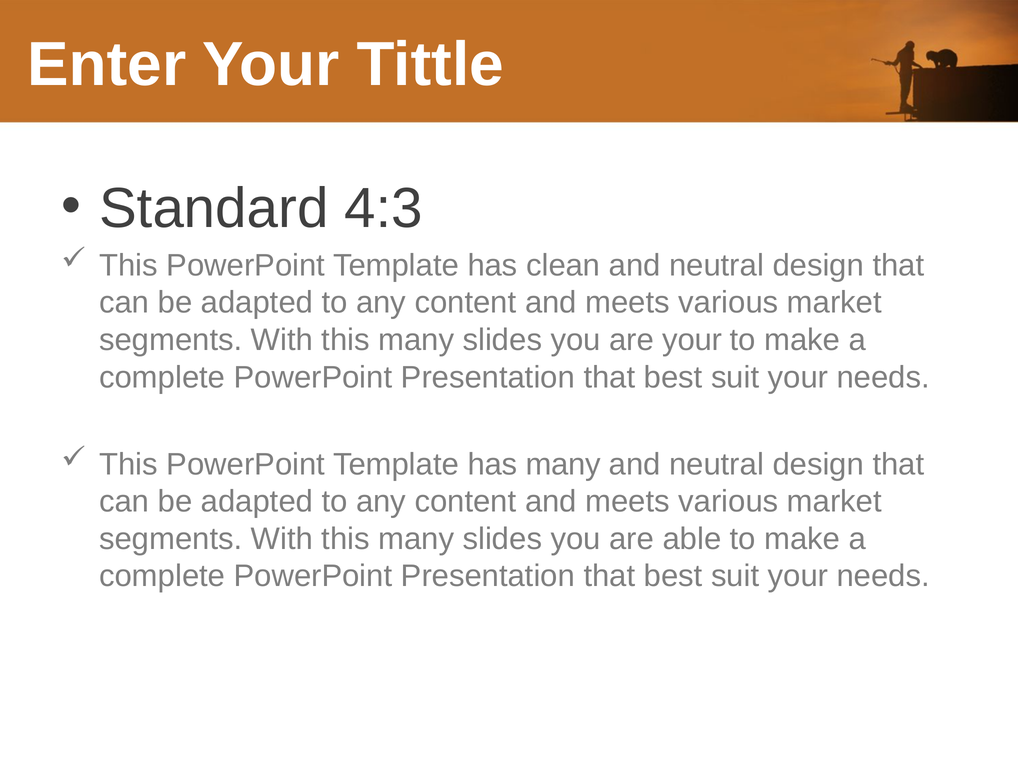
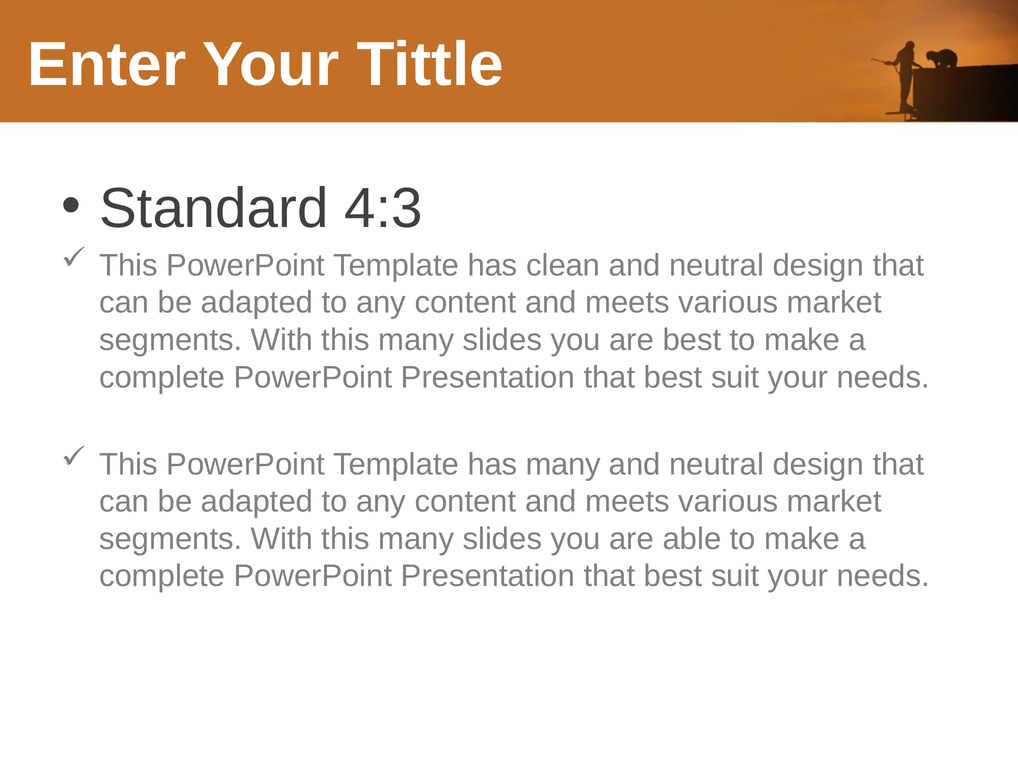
are your: your -> best (692, 340)
